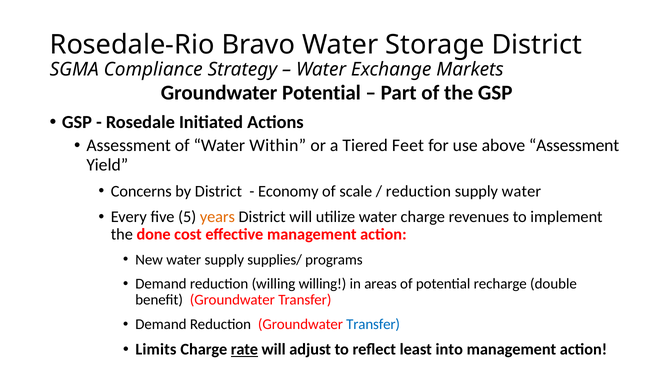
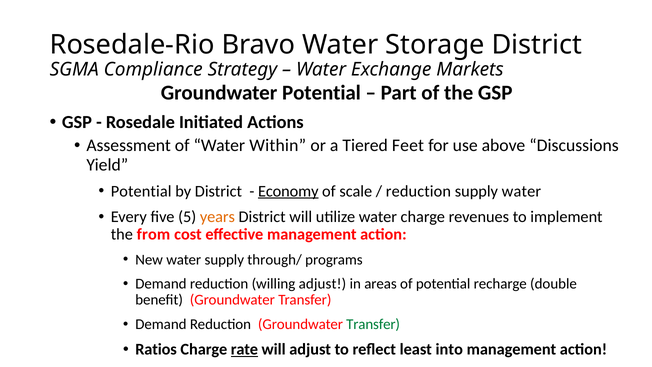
above Assessment: Assessment -> Discussions (574, 146)
Concerns: Concerns -> Potential (141, 191)
Economy underline: none -> present (288, 191)
done: done -> from (153, 234)
supplies/: supplies/ -> through/ (275, 259)
willing willing: willing -> adjust (322, 284)
Transfer colour: blue -> green (373, 324)
Limits: Limits -> Ratios (156, 349)
